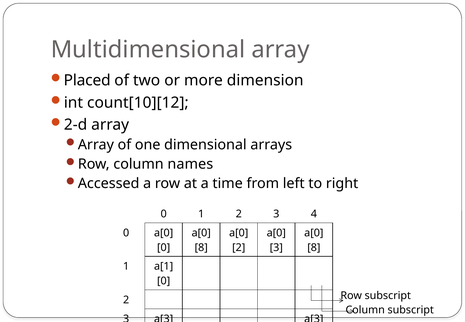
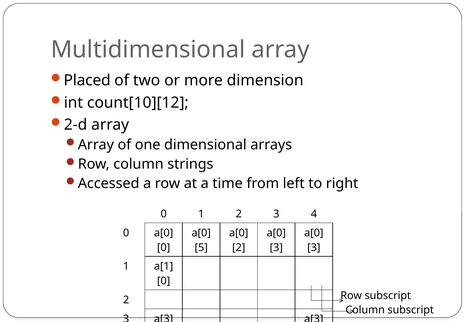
names: names -> strings (190, 164)
8: 8 -> 5 (201, 247)
8: 8 -> 3 (314, 247)
